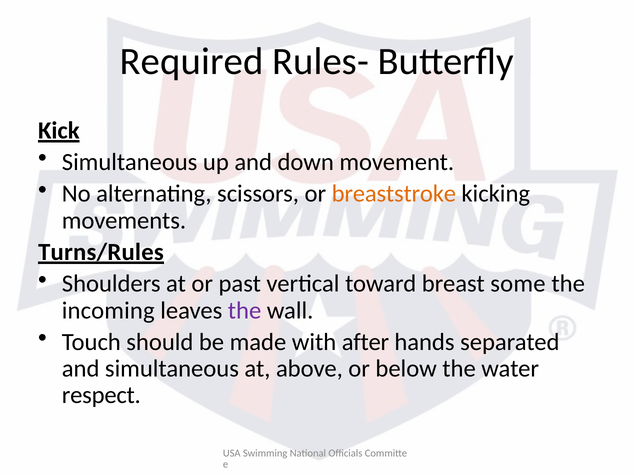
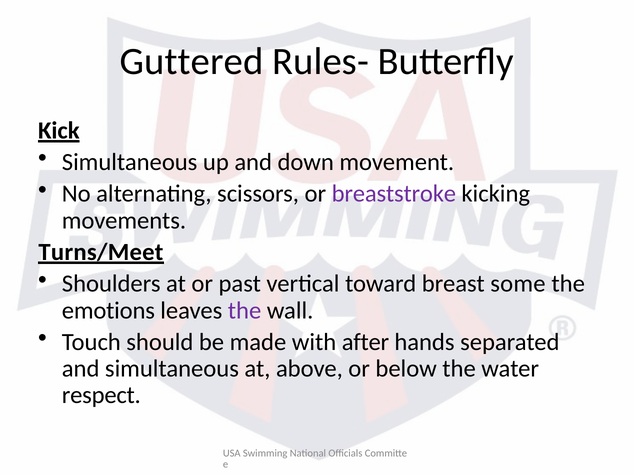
Required: Required -> Guttered (191, 61)
breaststroke colour: orange -> purple (394, 194)
Turns/Rules: Turns/Rules -> Turns/Meet (101, 252)
incoming: incoming -> emotions (108, 311)
